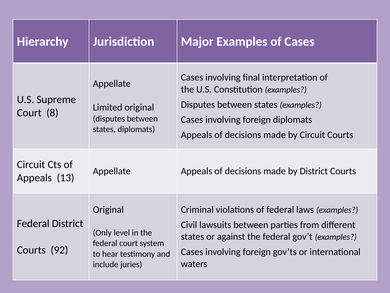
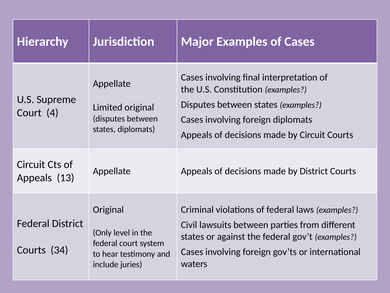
8: 8 -> 4 (52, 113)
92: 92 -> 34 (59, 250)
